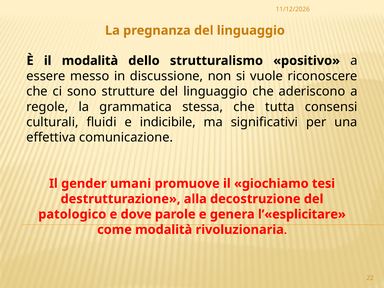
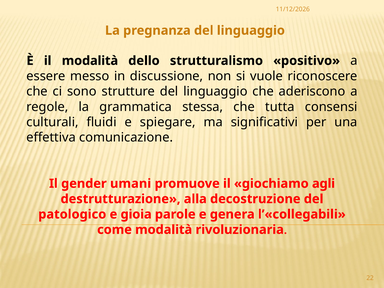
indicibile: indicibile -> spiegare (168, 122)
tesi: tesi -> agli (324, 184)
dove: dove -> gioia (136, 214)
l’«esplicitare: l’«esplicitare -> l’«collegabili (302, 214)
